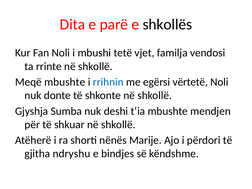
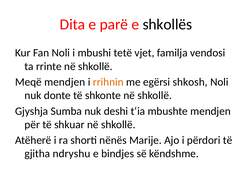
Meqë mbushte: mbushte -> mendjen (65, 82)
rrihnin colour: blue -> orange (108, 82)
vërtetë: vërtetë -> shkosh (190, 82)
